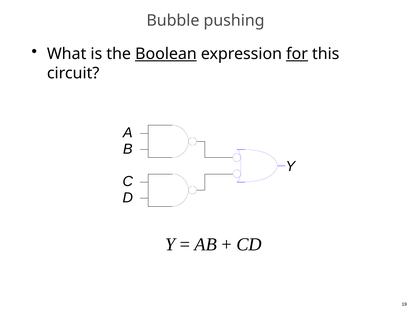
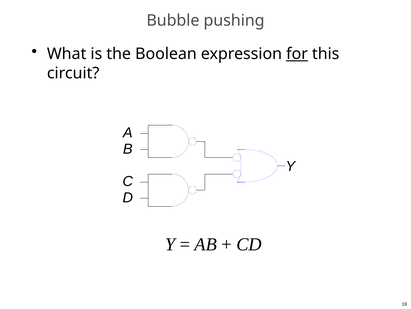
Boolean underline: present -> none (166, 54)
